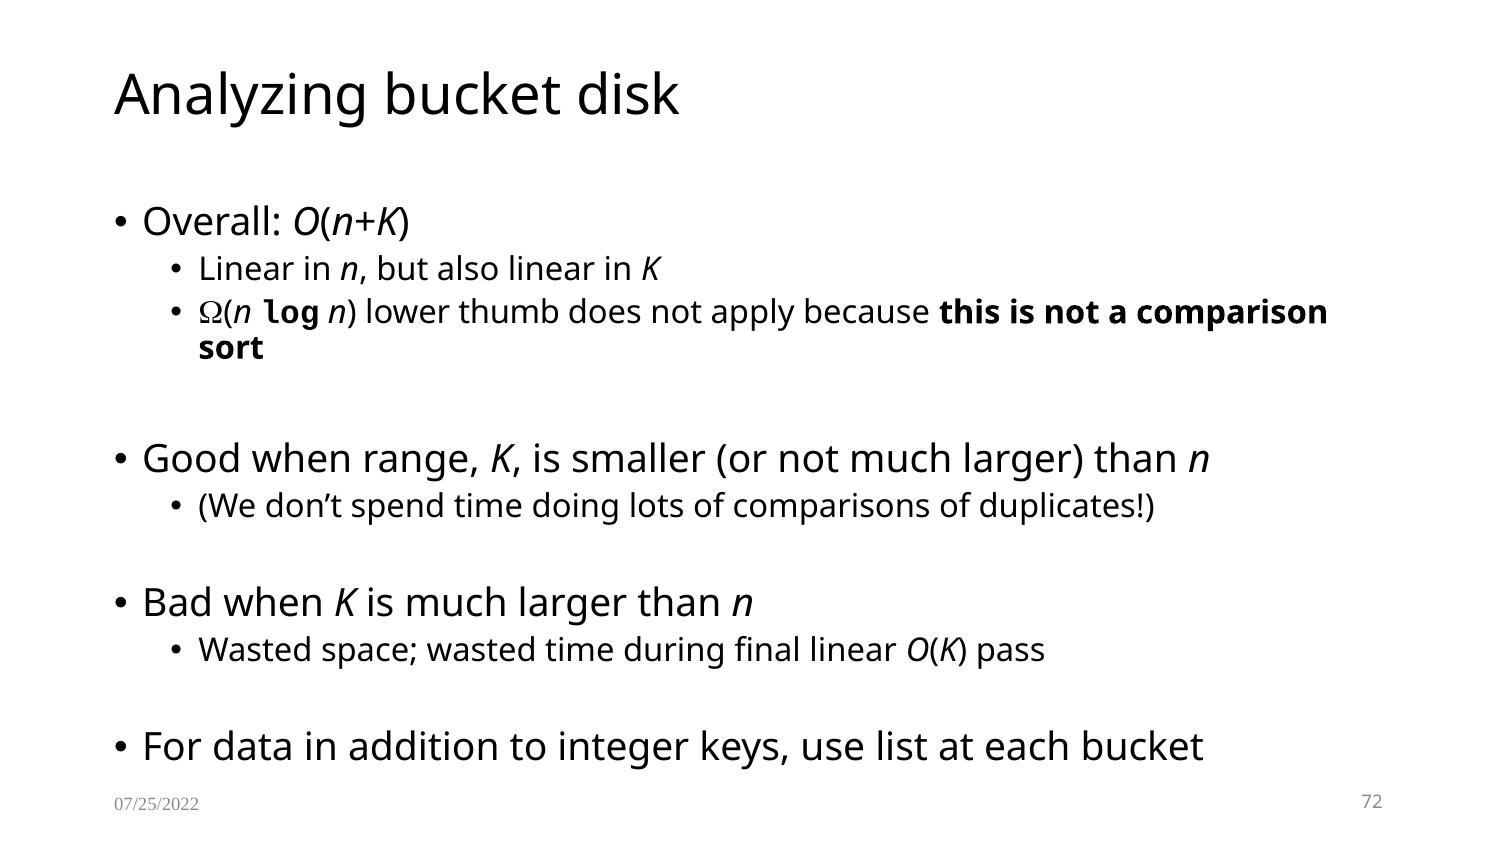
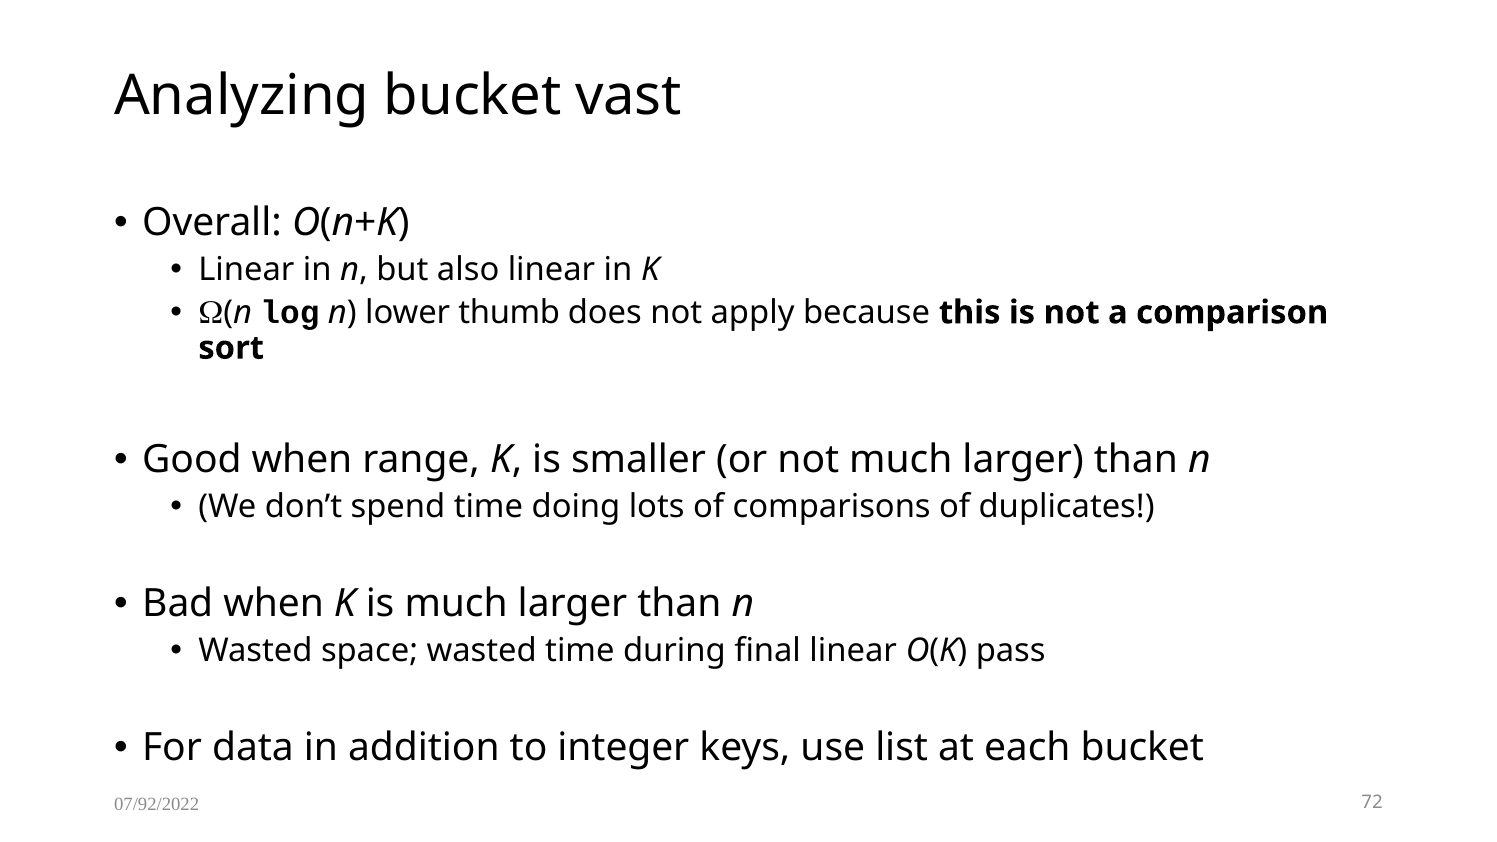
disk: disk -> vast (629, 96)
07/25/2022: 07/25/2022 -> 07/92/2022 (157, 804)
